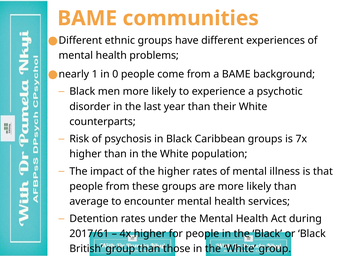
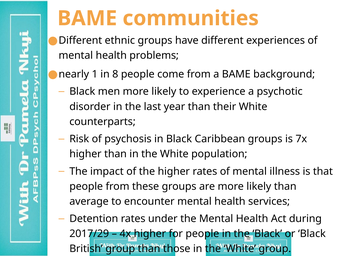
0: 0 -> 8 (115, 74)
2017/61: 2017/61 -> 2017/29 (89, 234)
